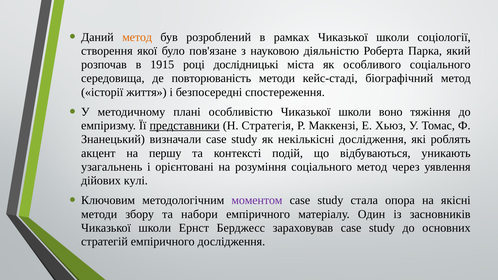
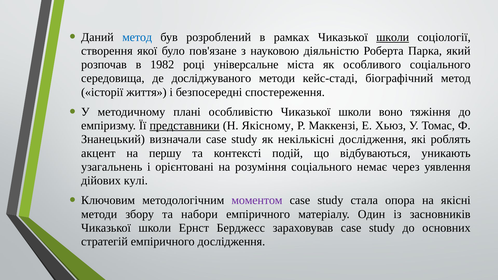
метод colour: orange -> blue (137, 37)
школи underline: none -> present (393, 37)
1915: 1915 -> 1982 (162, 65)
дослідницькі: дослідницькі -> універсальне (246, 65)
повторюваність: повторюваність -> досліджуваного (211, 78)
Стратегія: Стратегія -> Якісному (268, 126)
соціального метод: метод -> немає (372, 167)
